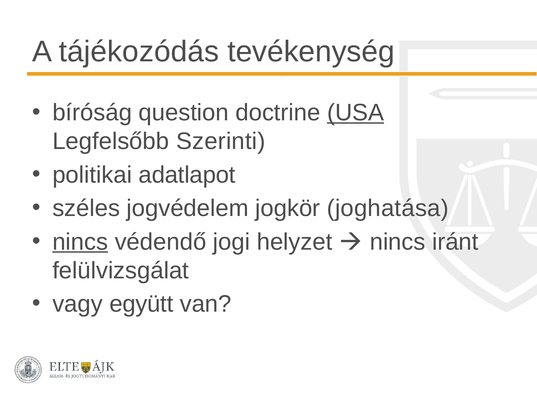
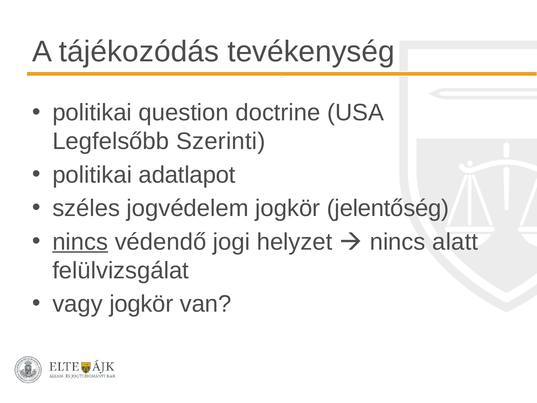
bíróság: bíróság -> politikai (92, 113)
USA underline: present -> none (356, 113)
joghatása: joghatása -> jelentőség (388, 208)
iránt: iránt -> alatt (455, 242)
vagy együtt: együtt -> jogkör (141, 304)
